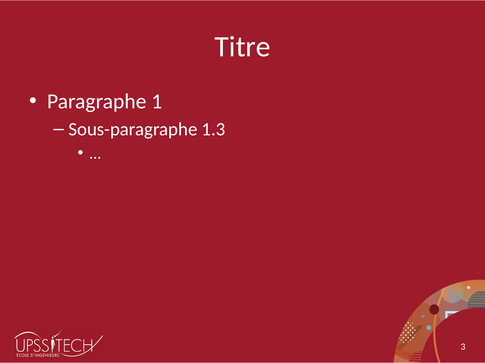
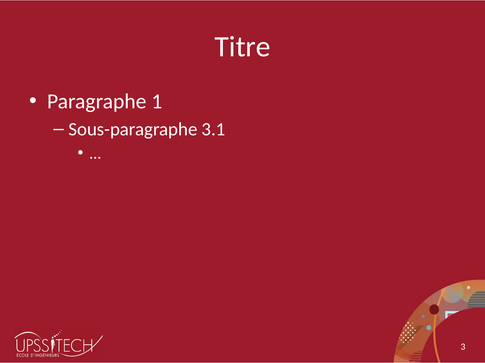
1.3: 1.3 -> 3.1 (214, 130)
